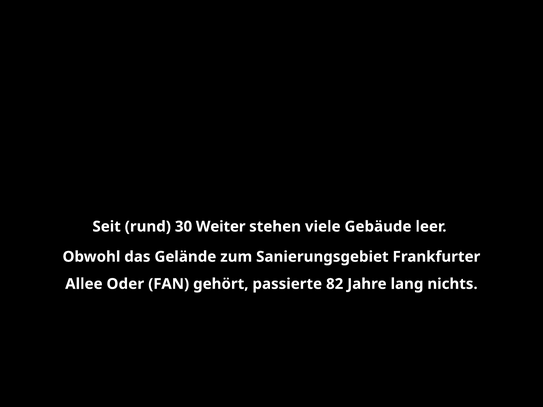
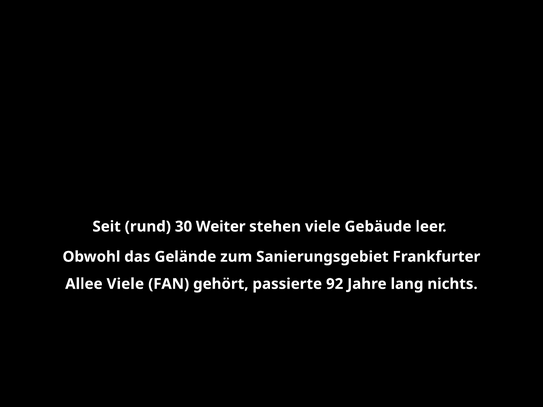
Allee Oder: Oder -> Viele (125, 284)
82: 82 -> 92 (335, 284)
